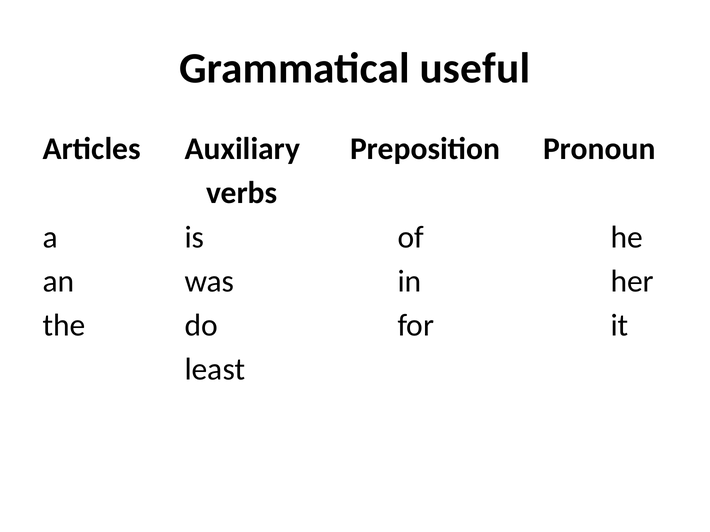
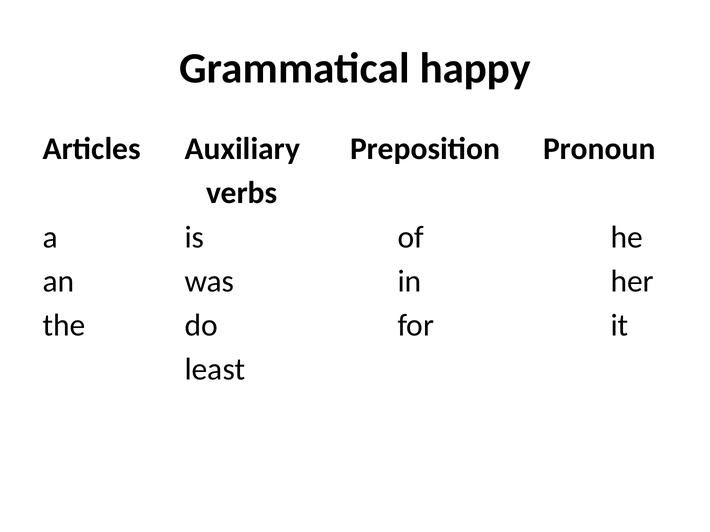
useful: useful -> happy (475, 69)
